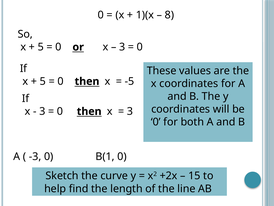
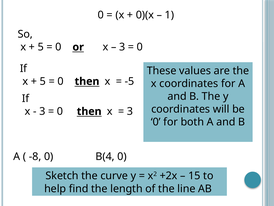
1)(x: 1)(x -> 0)(x (145, 15)
8: 8 -> 1 (169, 15)
-3: -3 -> -8 (35, 156)
B(1: B(1 -> B(4 (105, 156)
